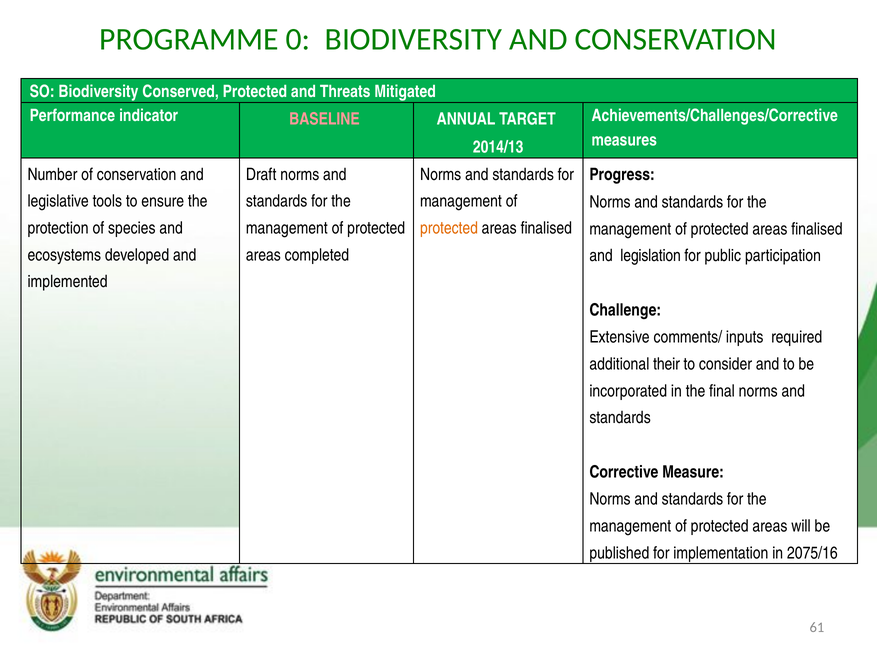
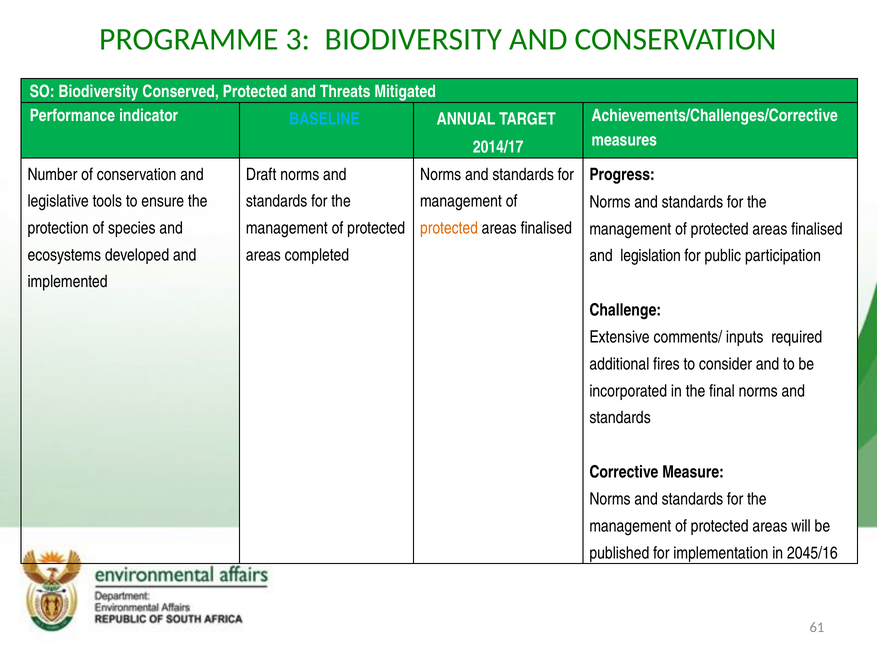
0: 0 -> 3 (298, 40)
BASELINE colour: pink -> light blue (324, 119)
2014/13: 2014/13 -> 2014/17 (498, 147)
their: their -> fires (666, 365)
2075/16: 2075/16 -> 2045/16 (812, 554)
